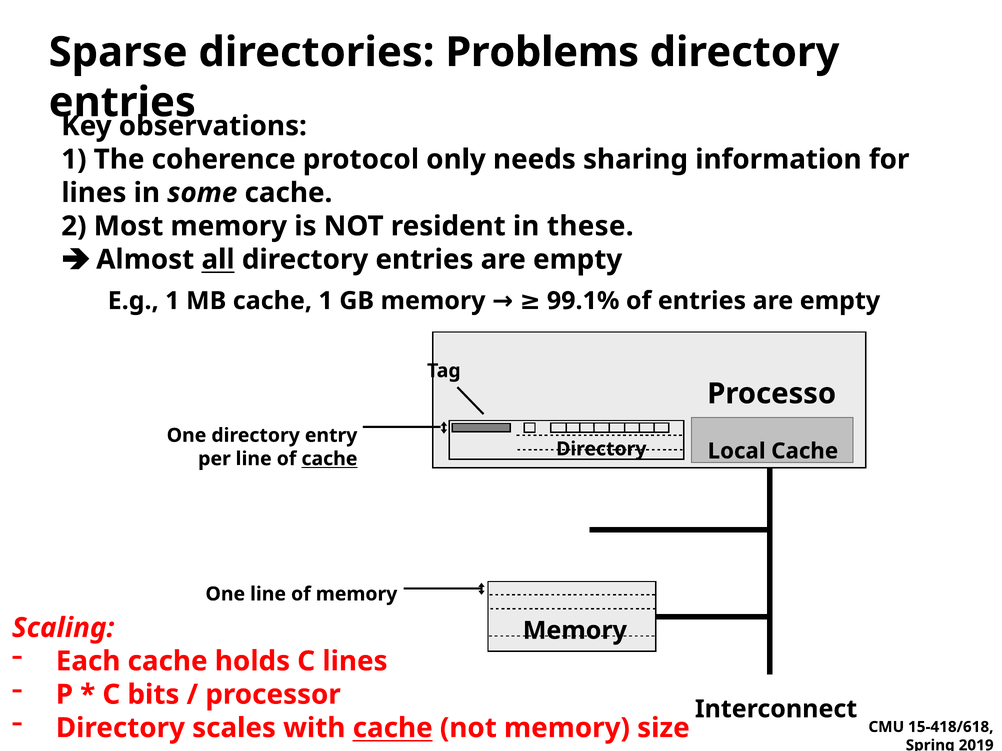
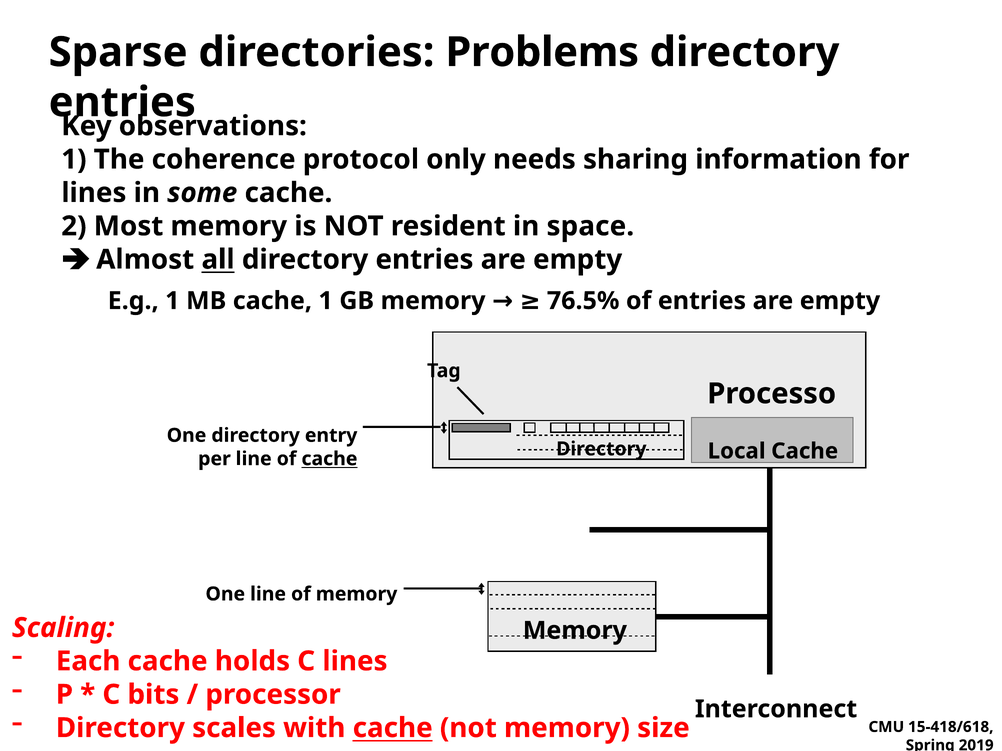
these: these -> space (590, 226)
99.1%: 99.1% -> 76.5% (583, 301)
